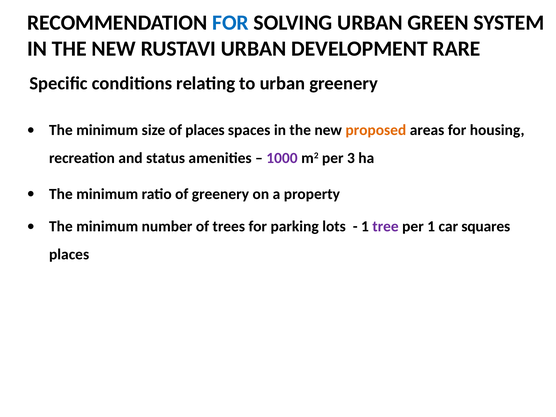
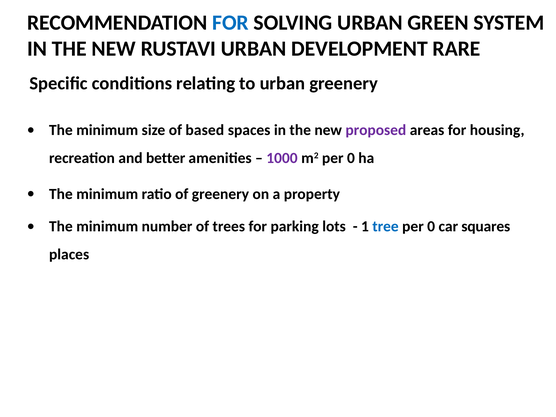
of places: places -> based (205, 130)
proposed colour: orange -> purple (376, 130)
status: status -> better (166, 158)
m2 per 3: 3 -> 0 (351, 158)
tree colour: purple -> blue (386, 227)
1: 1 -> 0 (431, 227)
